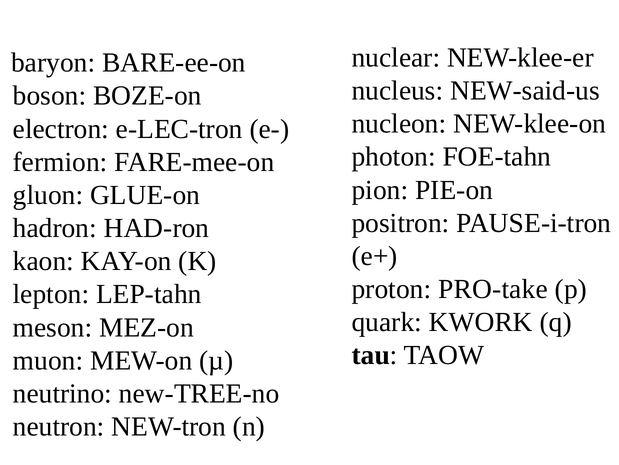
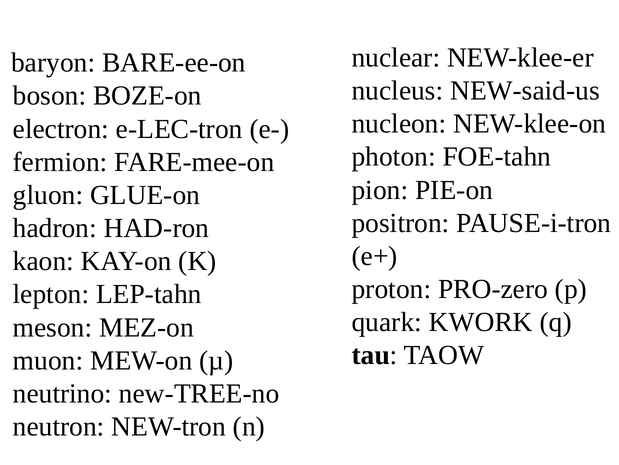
PRO-take: PRO-take -> PRO-zero (493, 289)
